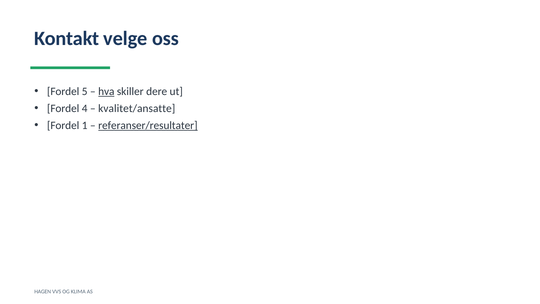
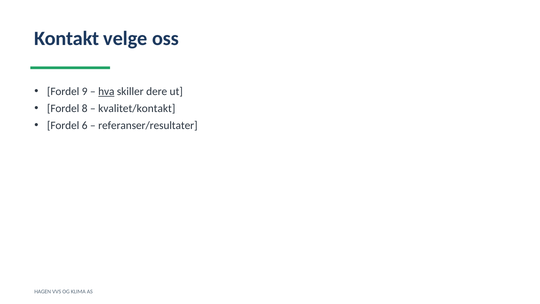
5: 5 -> 9 (85, 91)
4: 4 -> 8 (85, 108)
kvalitet/ansatte: kvalitet/ansatte -> kvalitet/kontakt (137, 108)
1: 1 -> 6 (85, 125)
referanser/resultater underline: present -> none (148, 125)
